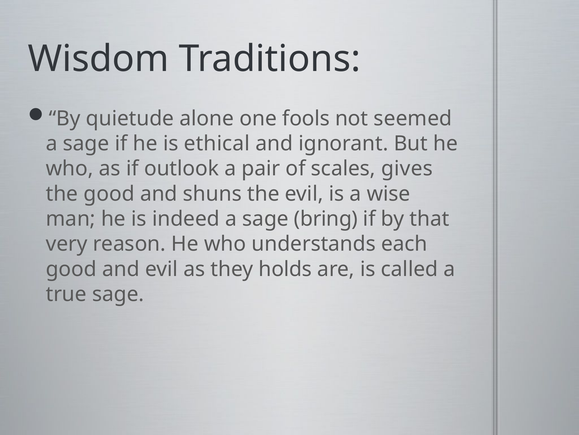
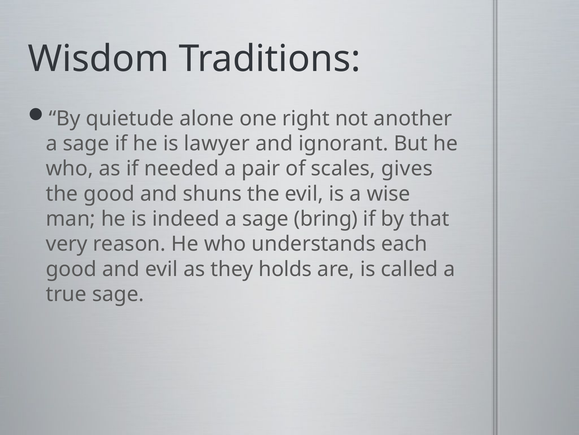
fools: fools -> right (306, 118)
seemed: seemed -> another (413, 118)
ethical: ethical -> lawyer (217, 143)
outlook: outlook -> needed (181, 168)
